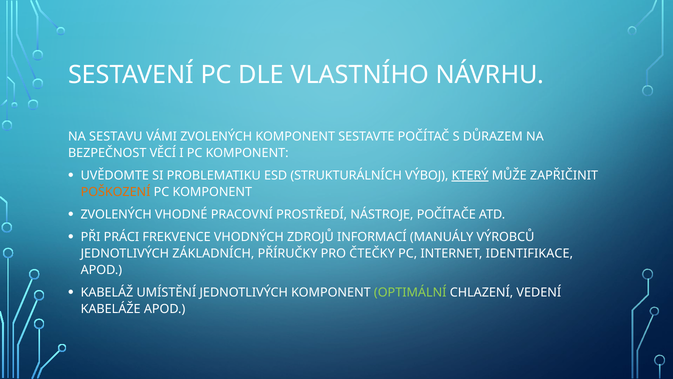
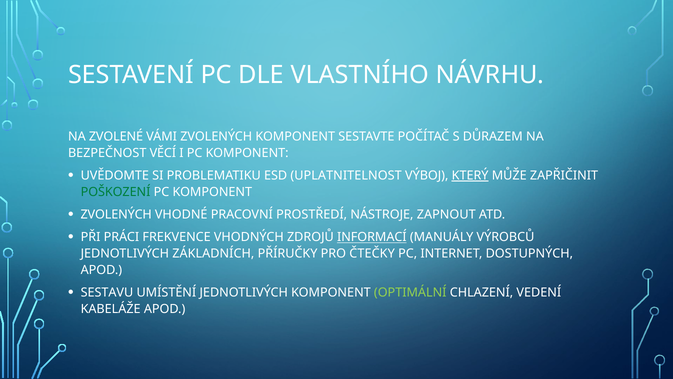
SESTAVU: SESTAVU -> ZVOLENÉ (116, 136)
STRUKTURÁLNÍCH: STRUKTURÁLNÍCH -> UPLATNITELNOST (346, 175)
POŠKOZENÍ colour: orange -> green (116, 192)
POČÍTAČE: POČÍTAČE -> ZAPNOUT (446, 214)
INFORMACÍ underline: none -> present (372, 237)
IDENTIFIKACE: IDENTIFIKACE -> DOSTUPNÝCH (529, 253)
KABELÁŽ: KABELÁŽ -> SESTAVU (107, 292)
